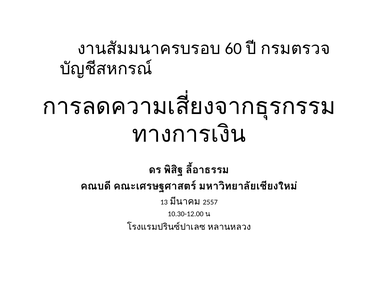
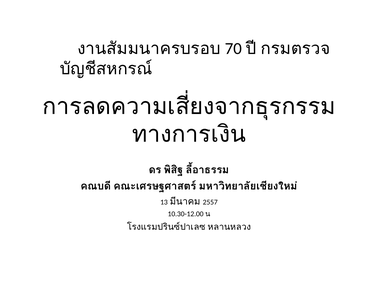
60: 60 -> 70 (233, 49)
